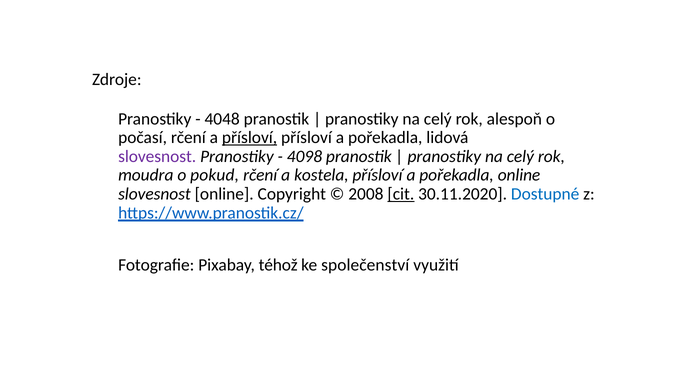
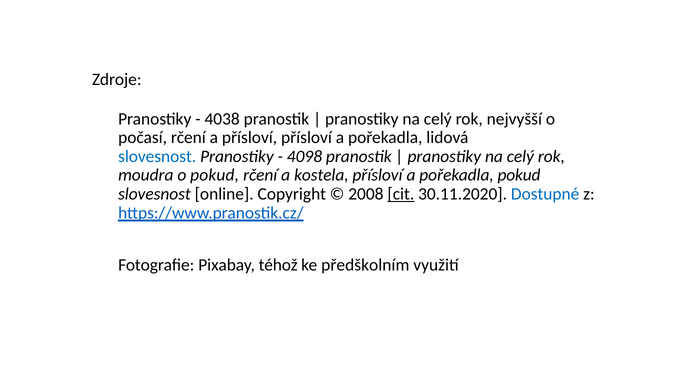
4048: 4048 -> 4038 (222, 119)
alespoň: alespoň -> nejvyšší (514, 119)
přísloví underline: present -> none (250, 138)
slovesnost colour: purple -> blue (157, 156)
pořekadla online: online -> pokud (519, 175)
společenství: společenství -> předškolním (365, 265)
